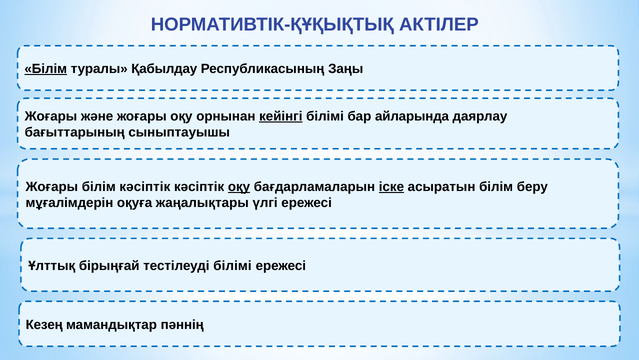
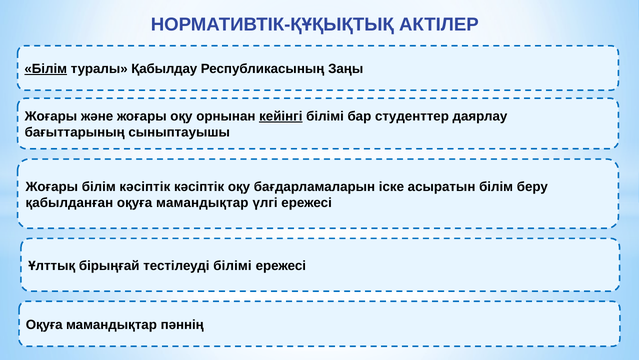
айларында: айларында -> студенттер (412, 116)
оқу underline: present -> none (239, 186)
іске underline: present -> none (391, 186)
мұғалімдерін: мұғалімдерін -> қабылданған (69, 202)
жаңалықтары: жаңалықтары -> мамандықтар (202, 202)
Кезең: Кезең -> Оқуға (44, 324)
